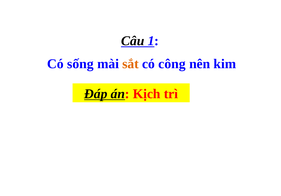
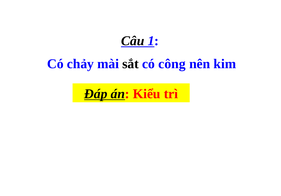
sống: sống -> chảy (80, 64)
sắt colour: orange -> black (131, 64)
Kịch: Kịch -> Kiểu (147, 94)
